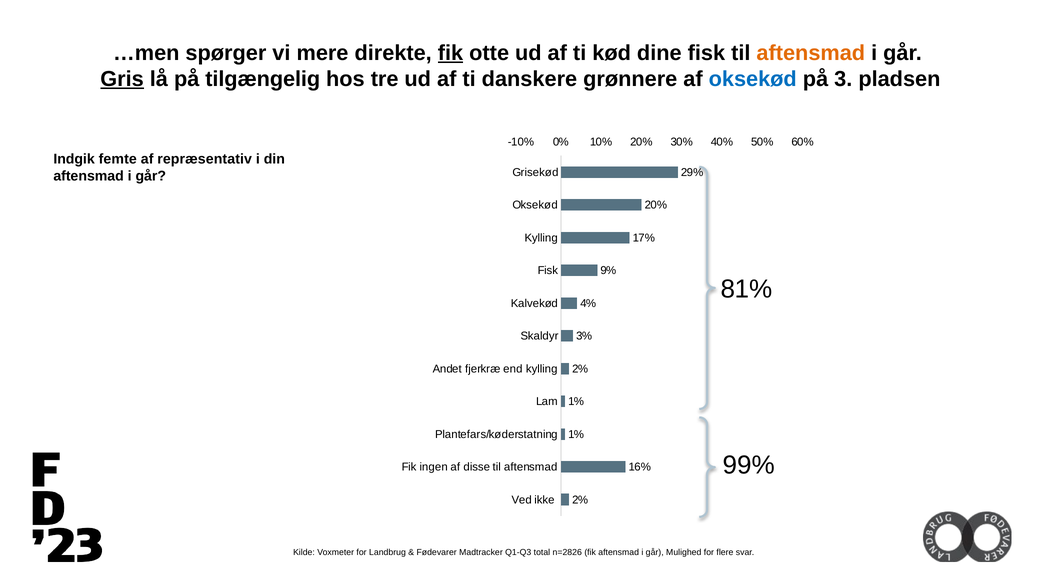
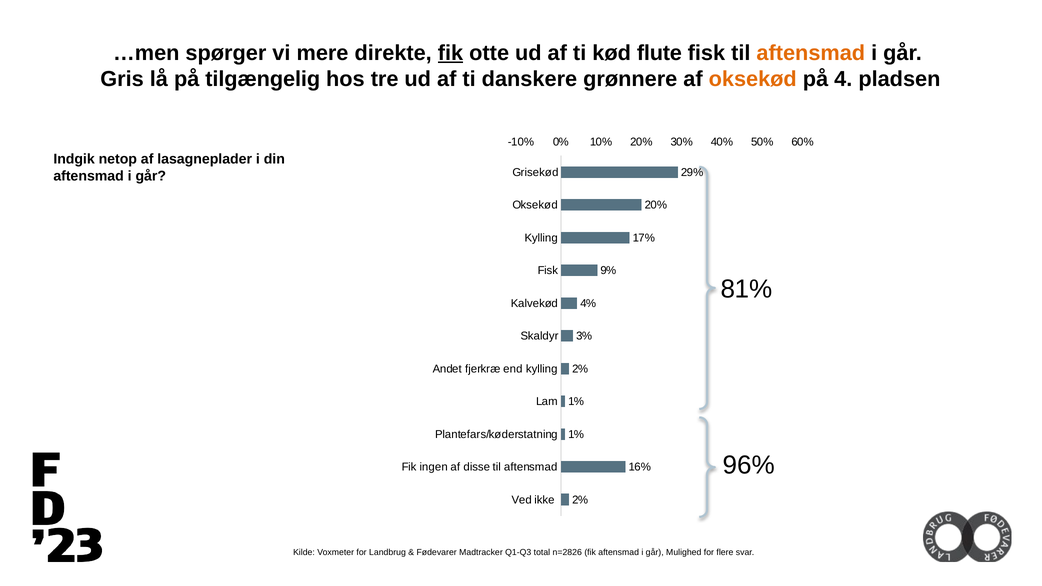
dine: dine -> flute (659, 53)
Gris underline: present -> none (122, 79)
oksekød colour: blue -> orange (753, 79)
3: 3 -> 4 (843, 79)
femte: femte -> netop (118, 159)
repræsentativ: repræsentativ -> lasagneplader (205, 159)
99%: 99% -> 96% (749, 465)
